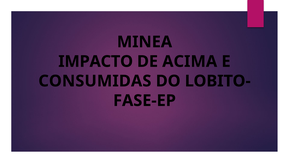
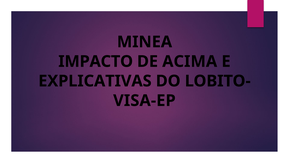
CONSUMIDAS: CONSUMIDAS -> EXPLICATIVAS (95, 81)
FASE-EP: FASE-EP -> VISA-EP (144, 100)
